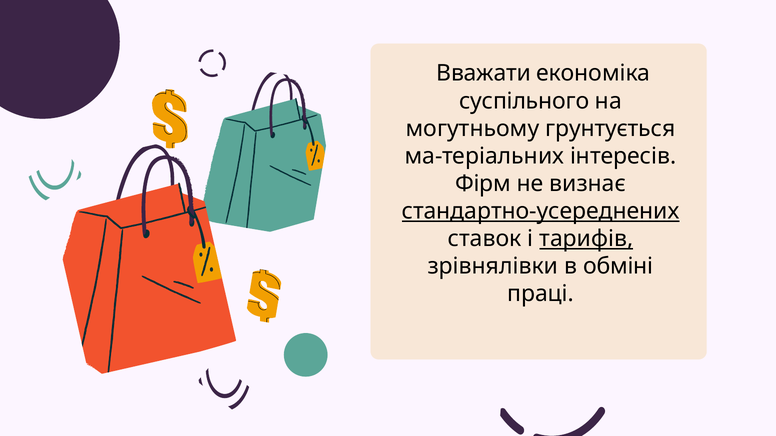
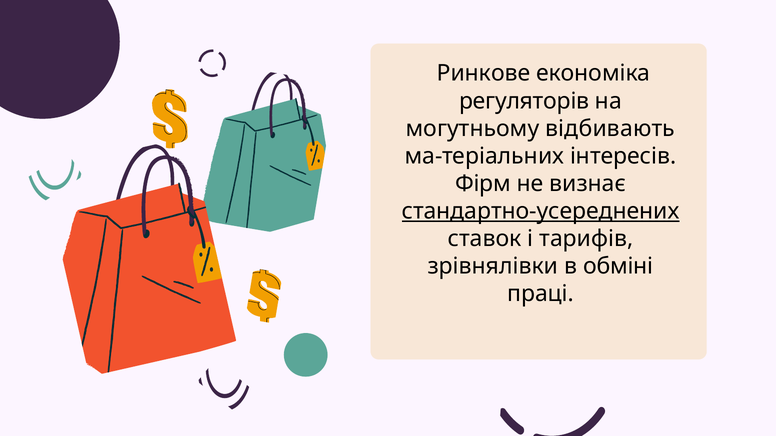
Вважати: Вважати -> Ринкове (484, 73)
суспільного: суспільного -> регуляторів (524, 101)
грунтується: грунтується -> відбивають (610, 129)
тарифів underline: present -> none (586, 239)
